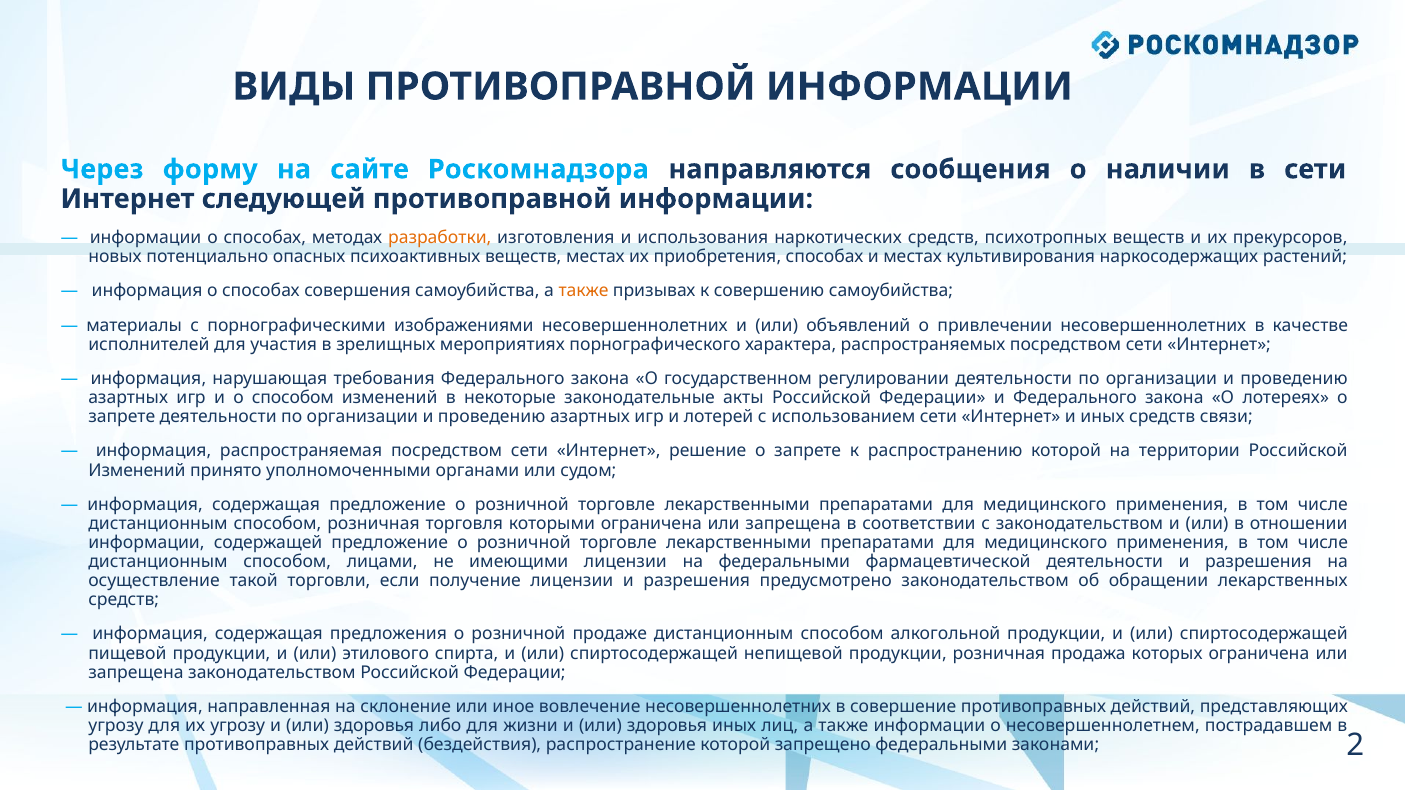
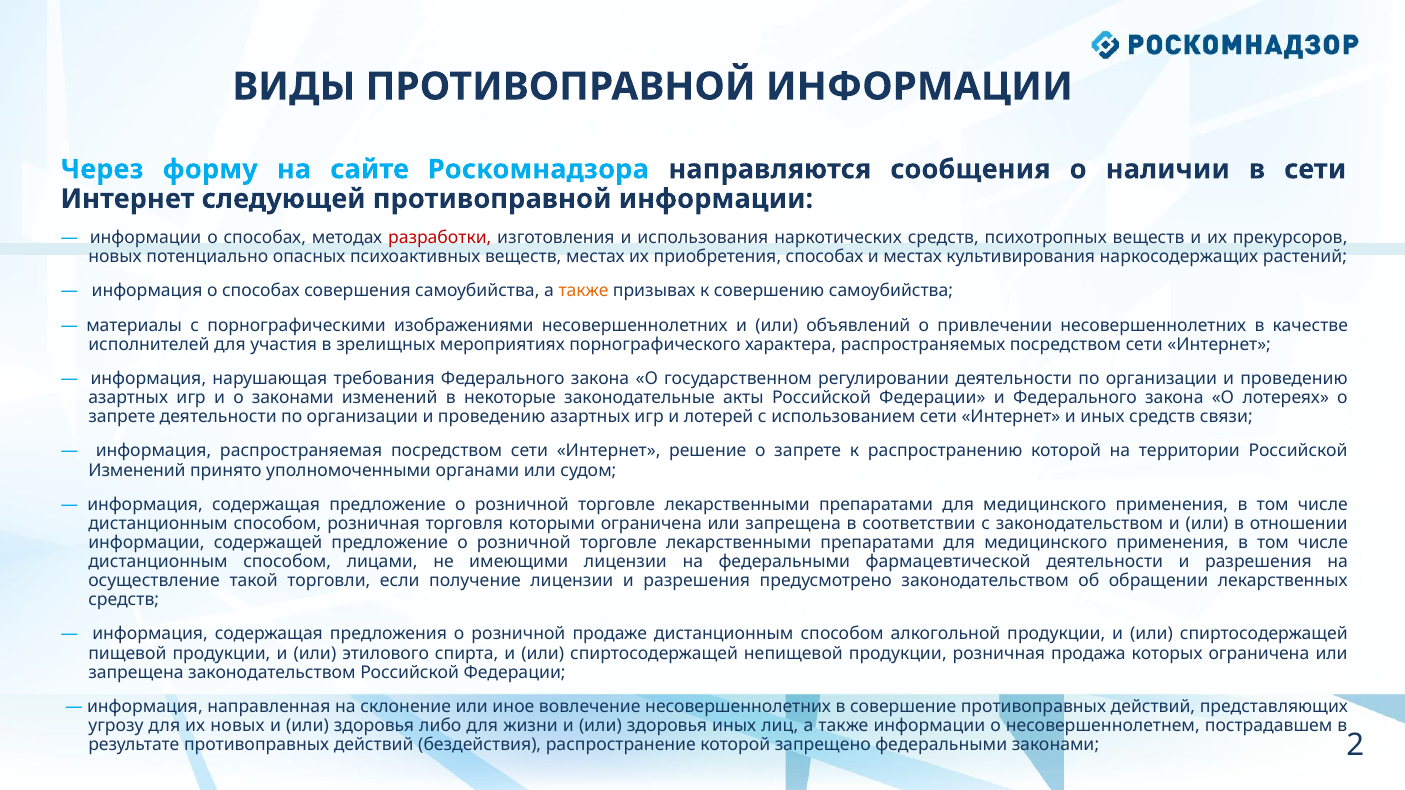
разработки colour: orange -> red (440, 237)
о способом: способом -> законами (293, 398)
их угрозу: угрозу -> новых (238, 726)
